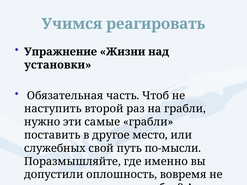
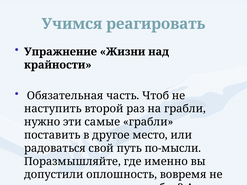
установки: установки -> крайности (58, 65)
служебных: служебных -> радоваться (55, 148)
